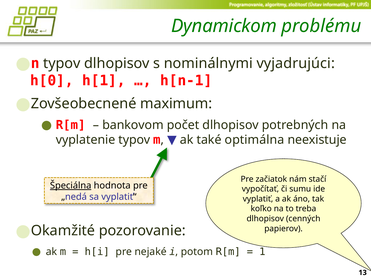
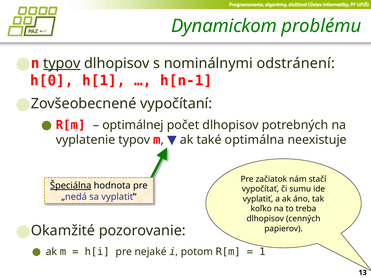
typov underline: none -> present (62, 63)
vyjadrujúci: vyjadrujúci -> odstránení (296, 63)
maximum: maximum -> vypočítaní (176, 104)
bankovom: bankovom -> optimálnej (133, 125)
